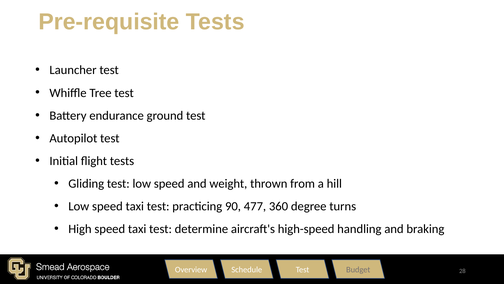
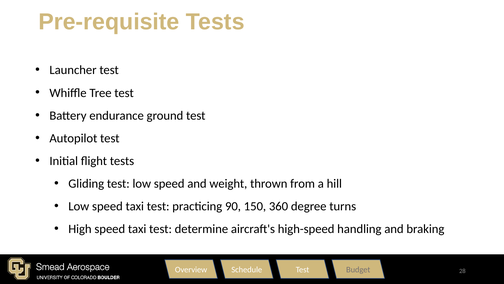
477: 477 -> 150 (255, 206)
